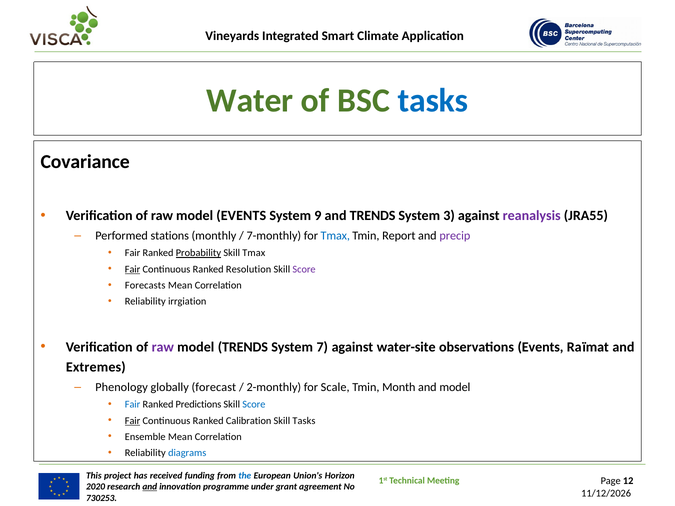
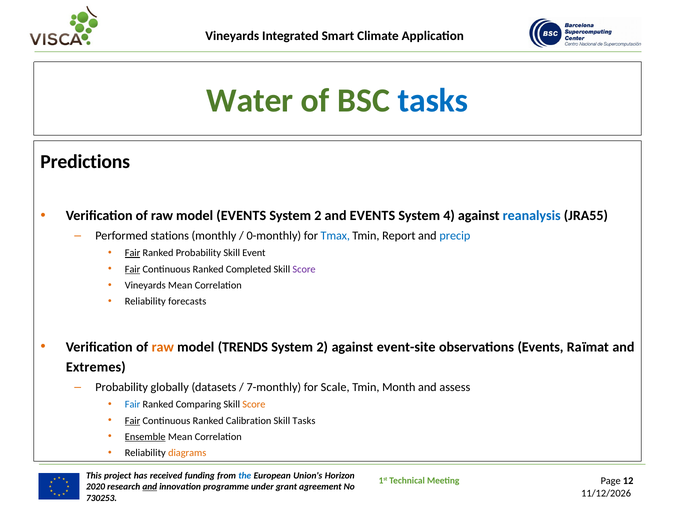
Covariance: Covariance -> Predictions (85, 162)
9: 9 -> 2 (318, 216)
and TRENDS: TRENDS -> EVENTS (372, 216)
3: 3 -> 4 (449, 216)
reanalysis colour: purple -> blue (532, 216)
7-monthly: 7-monthly -> 0-monthly (274, 236)
precip colour: purple -> blue (455, 236)
Fair underline: none -> present (133, 253)
Probability underline: present -> none (198, 253)
Skill Tmax: Tmax -> Event (254, 253)
Resolution: Resolution -> Completed (249, 269)
Forecasts: Forecasts -> Vineyards (145, 285)
irrgiation: irrgiation -> forecasts (187, 302)
raw colour: purple -> orange (163, 347)
7: 7 -> 2 (322, 347)
water-site: water-site -> event-site (406, 347)
Phenology: Phenology -> Probability (122, 388)
forecast: forecast -> datasets (214, 388)
2-monthly: 2-monthly -> 7-monthly (274, 388)
and model: model -> assess (455, 388)
Predictions: Predictions -> Comparing (198, 405)
Score colour: blue -> orange (254, 405)
Ensemble underline: none -> present (145, 437)
diagrams colour: blue -> orange (187, 453)
